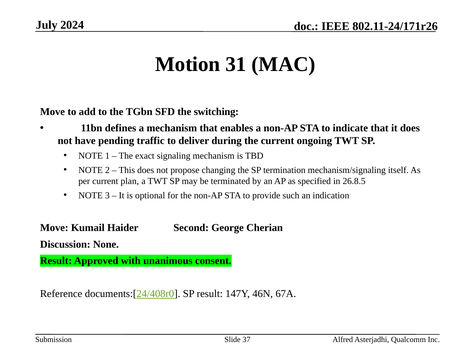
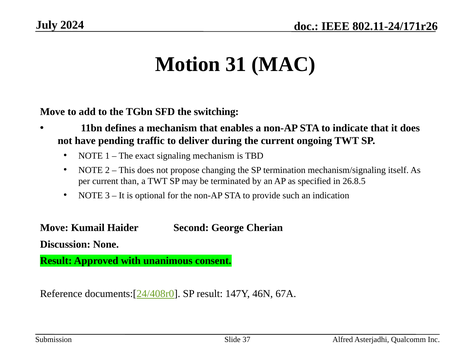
plan: plan -> than (130, 181)
